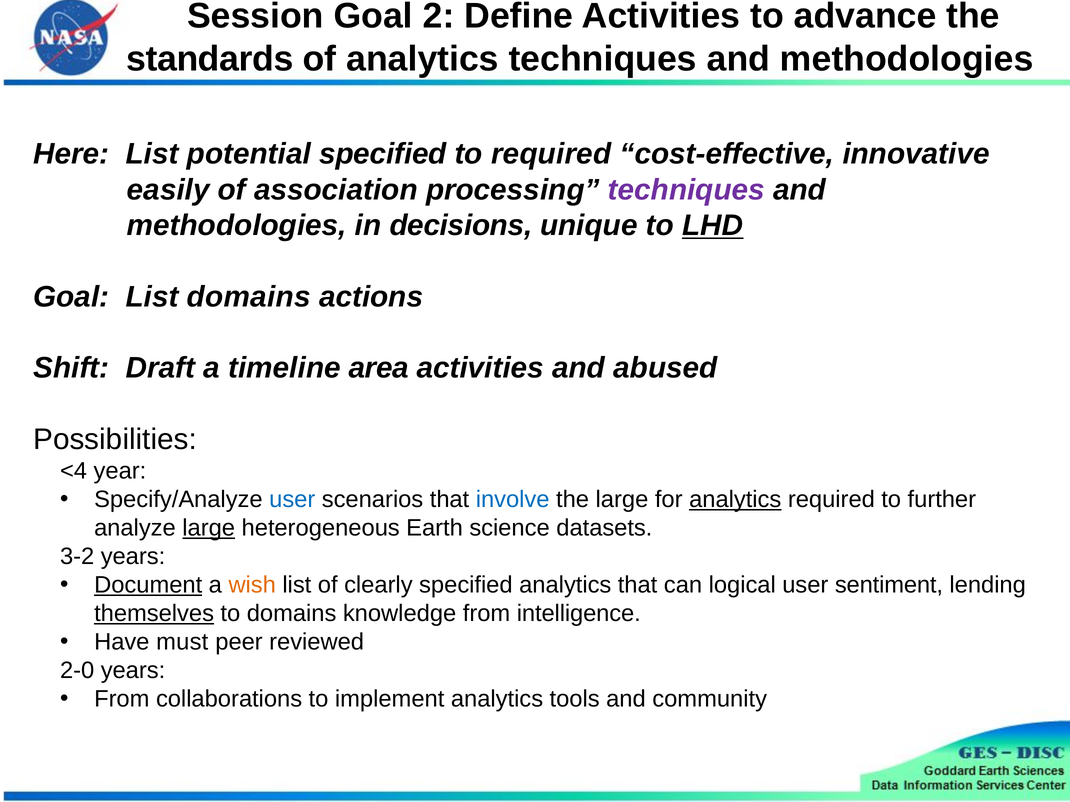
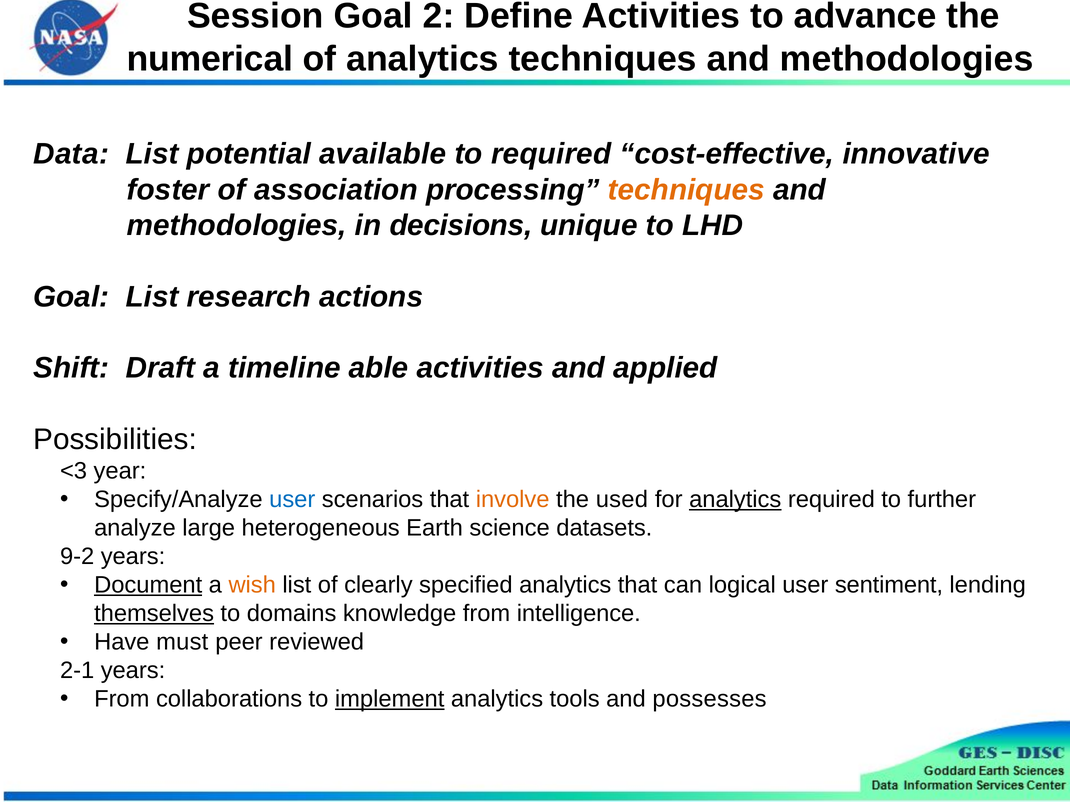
standards: standards -> numerical (210, 59)
Here: Here -> Data (71, 154)
potential specified: specified -> available (383, 154)
easily: easily -> foster (168, 190)
techniques colour: purple -> orange (686, 190)
LHD underline: present -> none (713, 226)
List domains: domains -> research (249, 297)
area: area -> able (379, 368)
abused: abused -> applied (665, 368)
<4: <4 -> <3 (74, 471)
involve colour: blue -> orange (513, 500)
the large: large -> used (622, 500)
large underline: present -> none (209, 528)
3-2: 3-2 -> 9-2 (77, 557)
2-0: 2-0 -> 2-1 (77, 671)
implement underline: none -> present (390, 700)
community: community -> possesses (710, 700)
